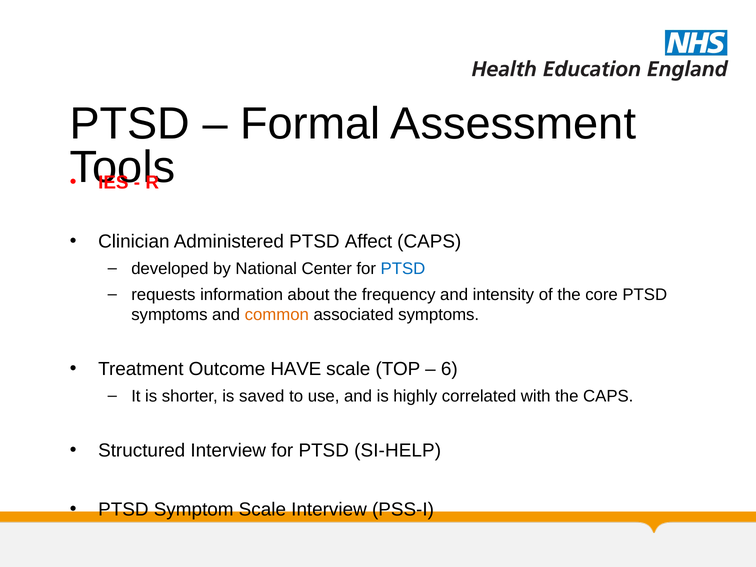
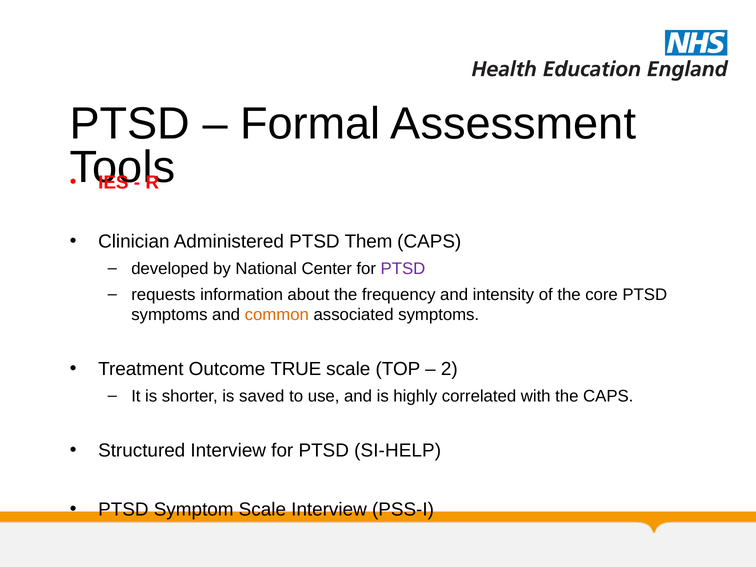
Affect: Affect -> Them (369, 242)
PTSD colour: blue -> purple (403, 269)
HAVE: HAVE -> TRUE (296, 369)
6: 6 -> 2 (449, 369)
